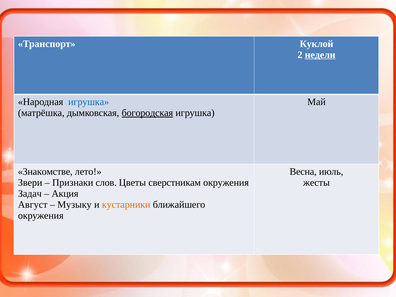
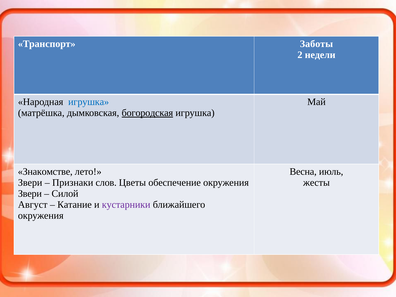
Куклой: Куклой -> Заботы (316, 44)
недели underline: present -> none (320, 55)
сверстникам: сверстникам -> обеспечение (175, 183)
Задач: Задач -> Звери (30, 194)
Акция: Акция -> Силой (65, 194)
Музыку: Музыку -> Катание (75, 205)
кустарники colour: orange -> purple (126, 205)
